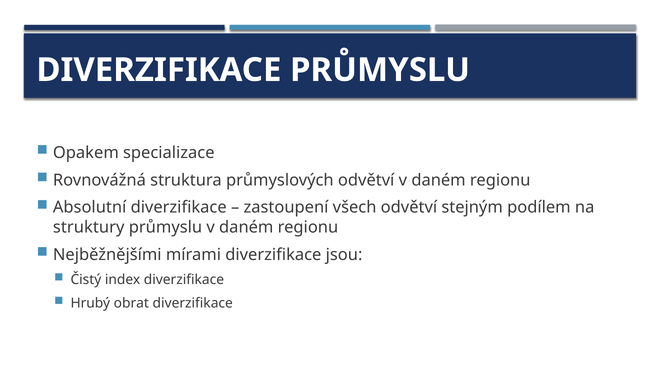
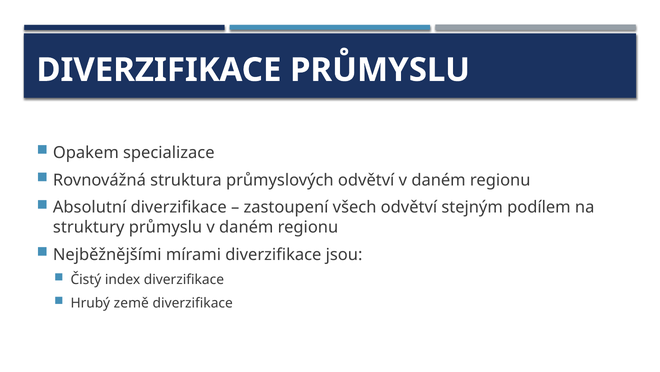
obrat: obrat -> země (131, 302)
